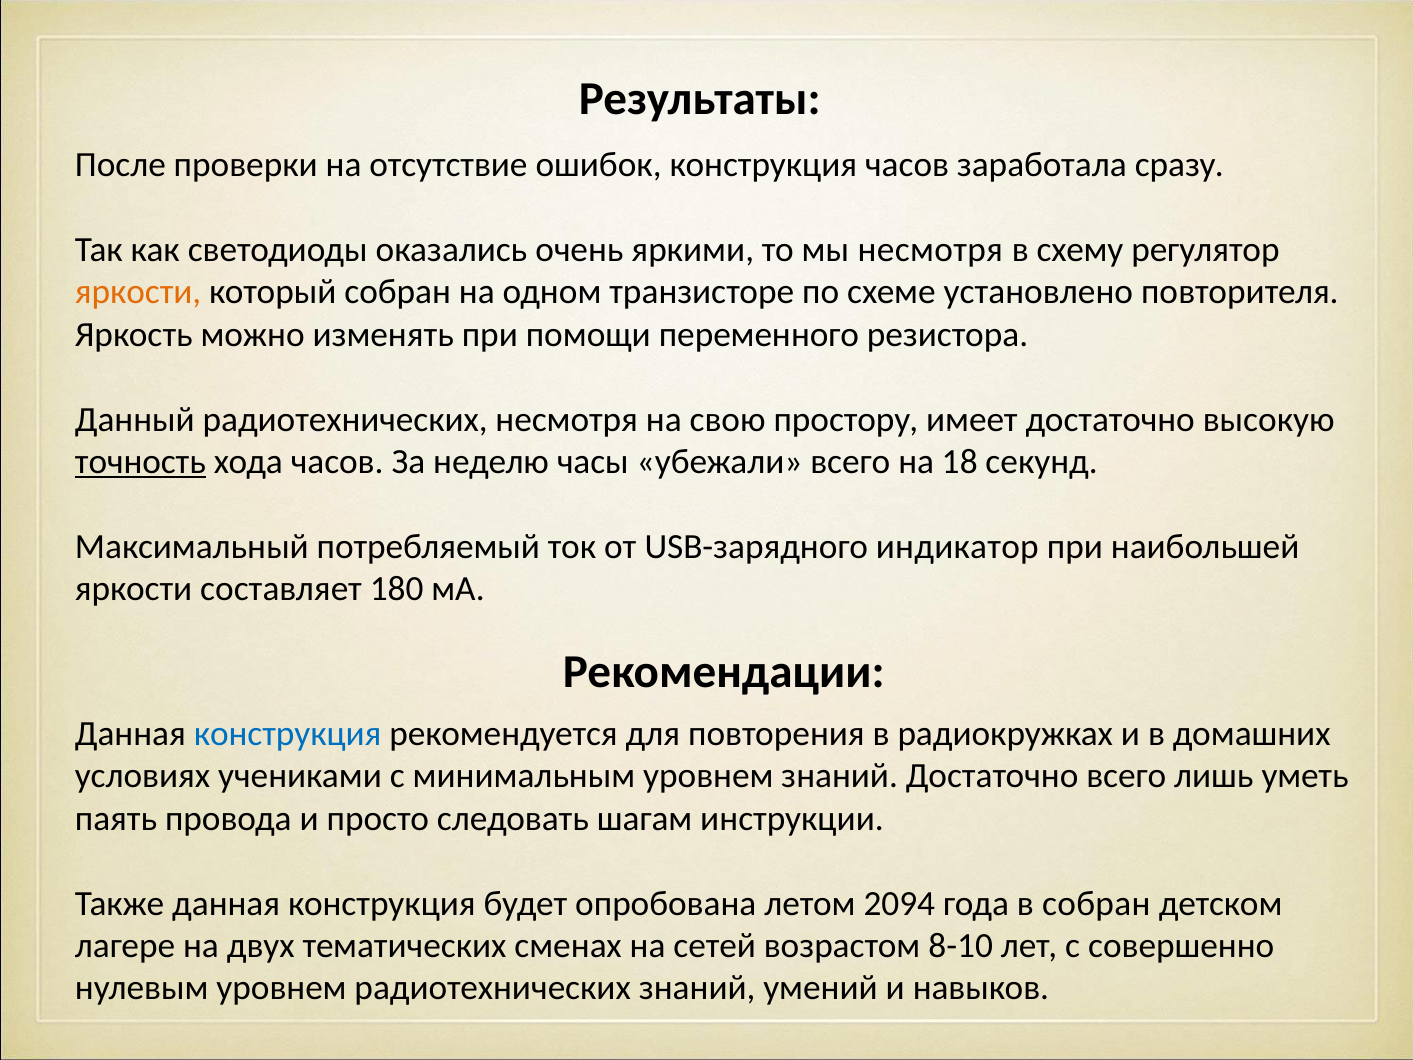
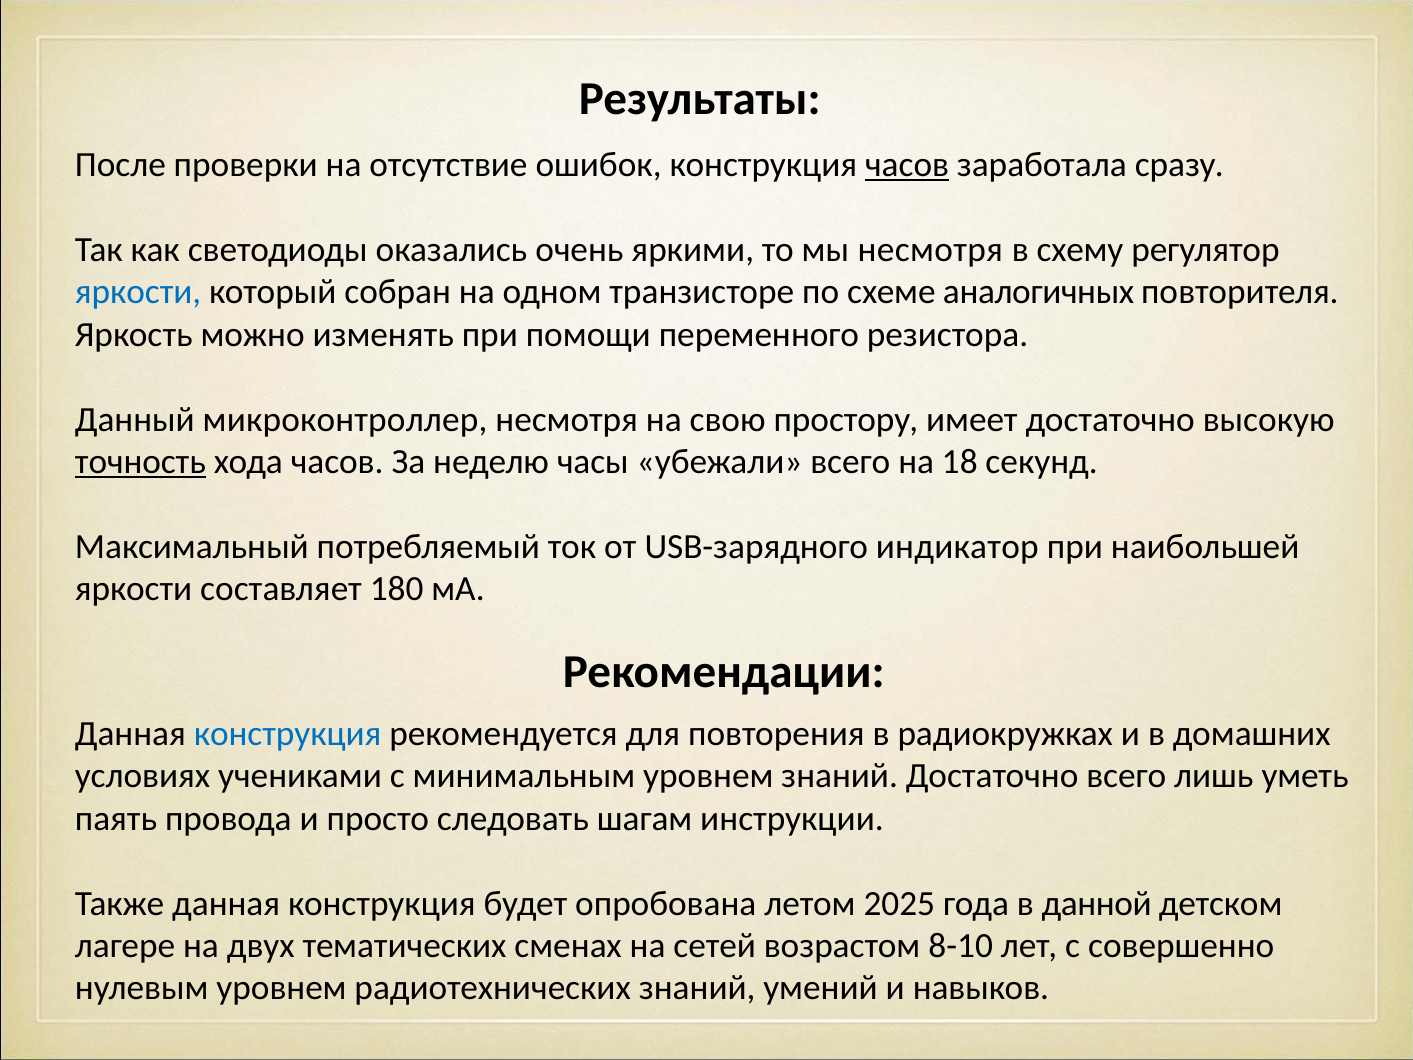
часов underline: none -> present (907, 165)
яркости colour: orange -> blue (138, 292)
установлено: установлено -> аналогичных (1039, 292)
Данный радиотехнических: радиотехнических -> микроконтроллер (345, 419)
2094: 2094 -> 2025 (899, 903)
в собран: собран -> данной (1097, 903)
